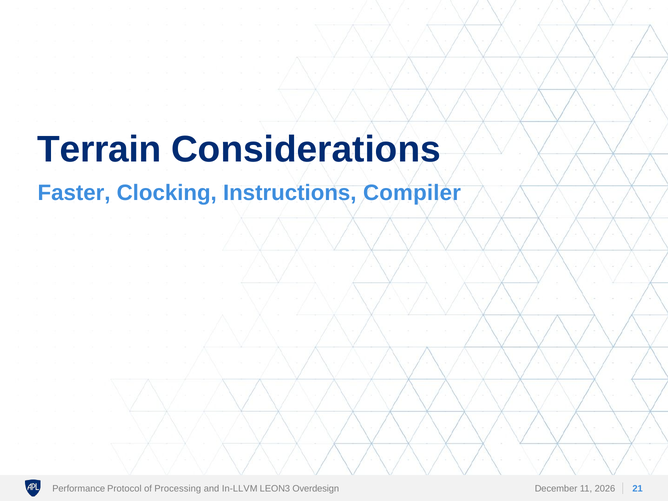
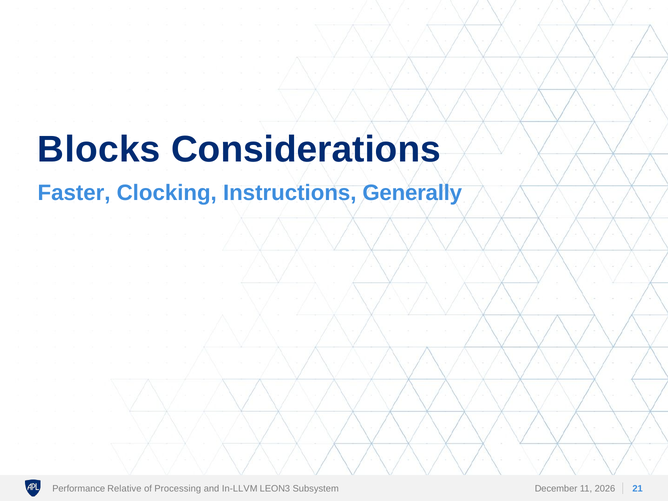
Terrain: Terrain -> Blocks (99, 149)
Compiler: Compiler -> Generally (412, 193)
Protocol: Protocol -> Relative (124, 489)
Overdesign: Overdesign -> Subsystem (316, 489)
